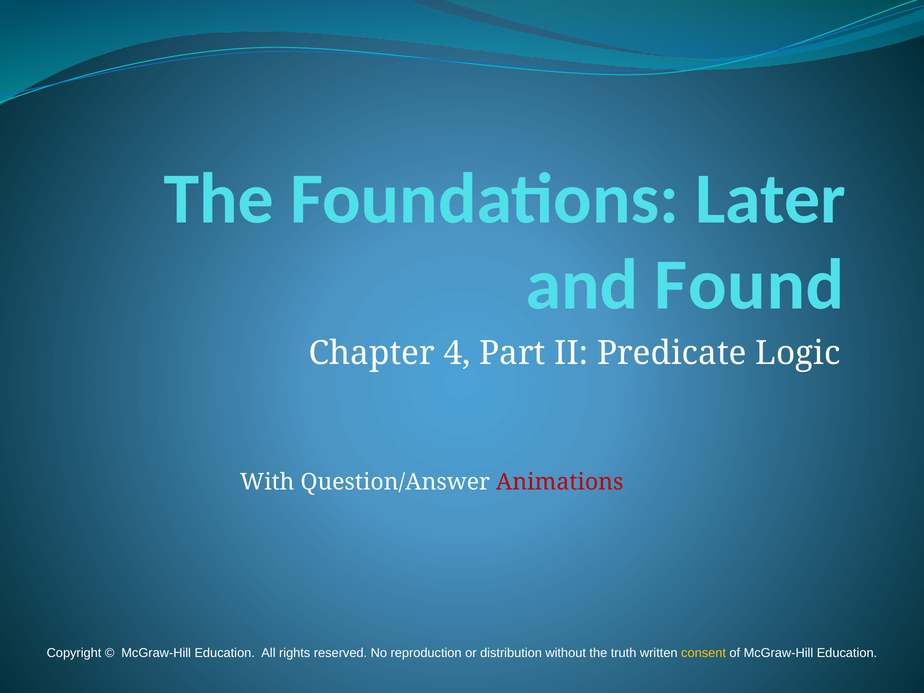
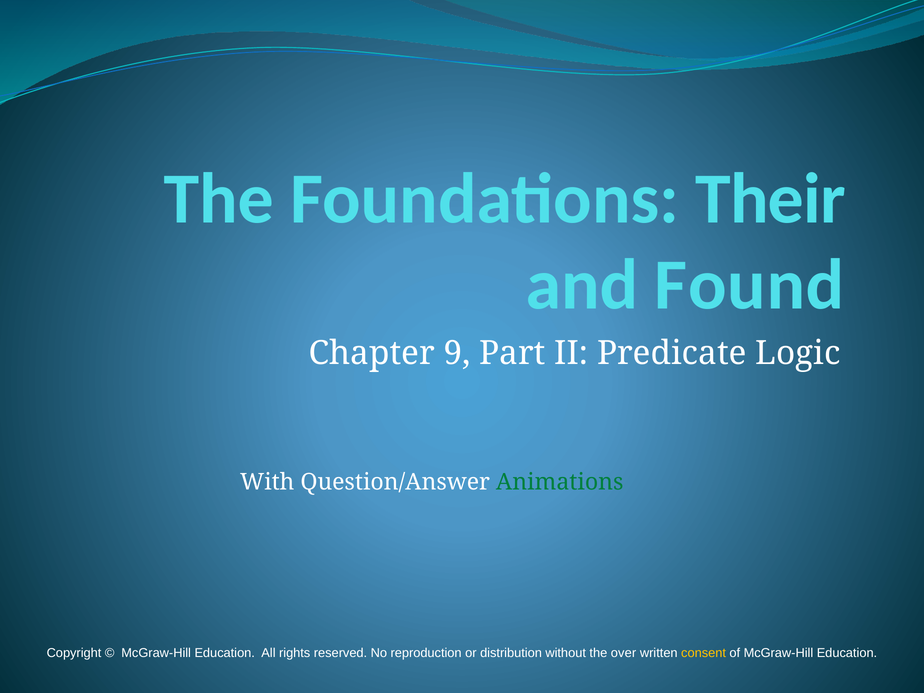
Later: Later -> Their (770, 199)
4: 4 -> 9 (457, 353)
Animations colour: red -> green (560, 482)
truth: truth -> over (624, 653)
